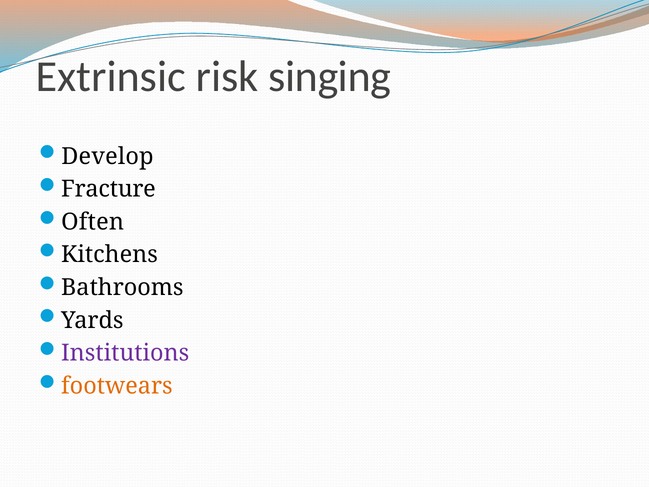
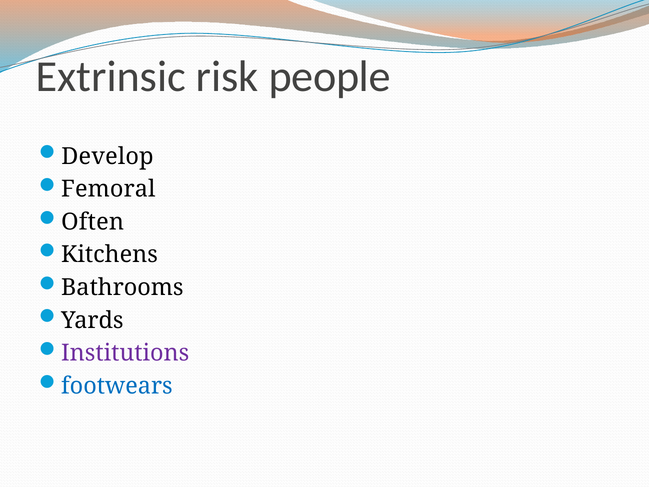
singing: singing -> people (330, 77)
Fracture: Fracture -> Femoral (108, 189)
footwears colour: orange -> blue (117, 386)
